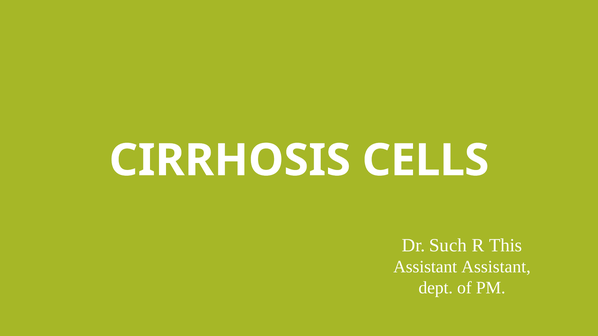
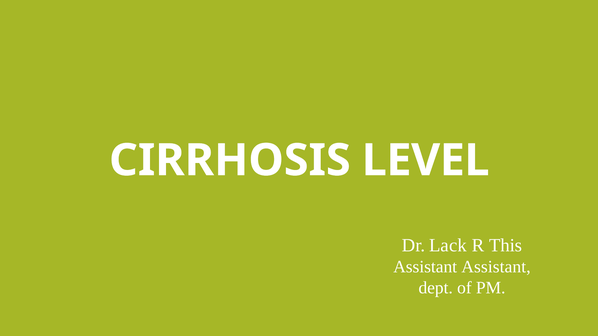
CELLS: CELLS -> LEVEL (426, 161)
Such: Such -> Lack (448, 245)
